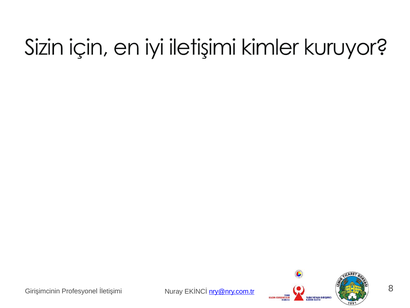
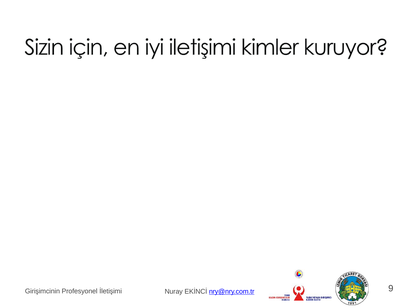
8: 8 -> 9 (391, 288)
